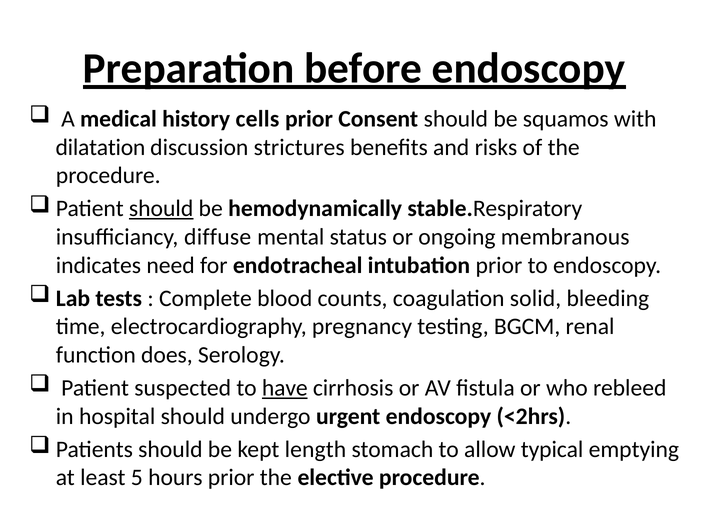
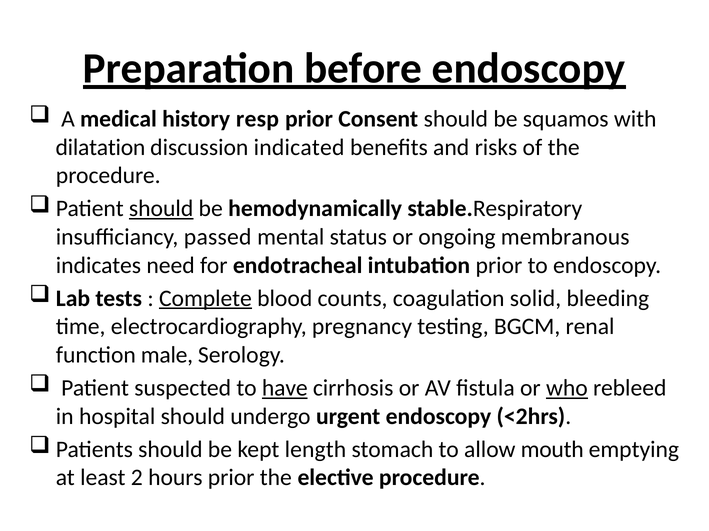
cells: cells -> resp (257, 119)
strictures: strictures -> indicated (299, 147)
diffuse: diffuse -> passed (218, 237)
Complete underline: none -> present (205, 299)
does: does -> male (167, 355)
who underline: none -> present (567, 388)
typical: typical -> mouth (552, 450)
5: 5 -> 2 (137, 478)
